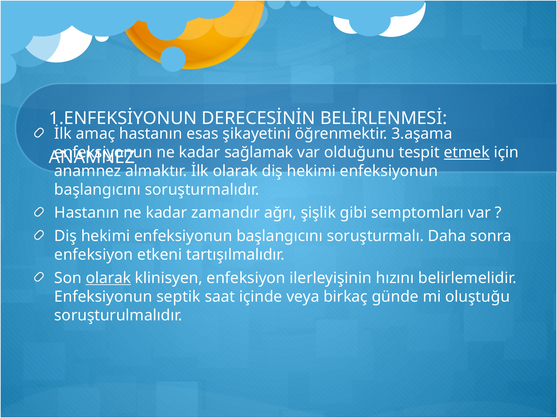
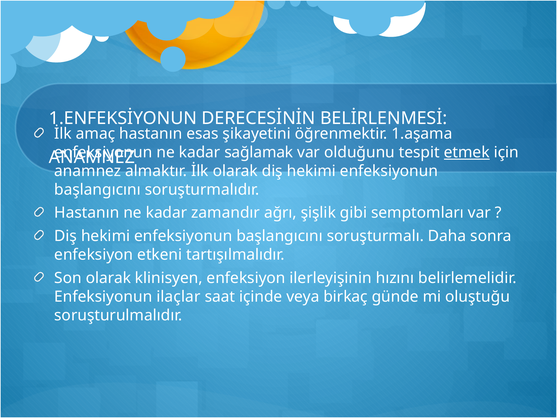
3.aşama: 3.aşama -> 1.aşama (422, 134)
olarak underline: present -> none (108, 278)
septik: septik -> ilaçlar (178, 296)
